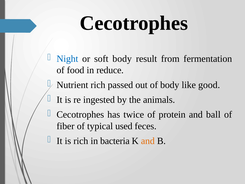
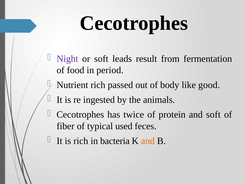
Night colour: blue -> purple (67, 59)
soft body: body -> leads (122, 59)
reduce: reduce -> period (110, 70)
and ball: ball -> soft (213, 114)
